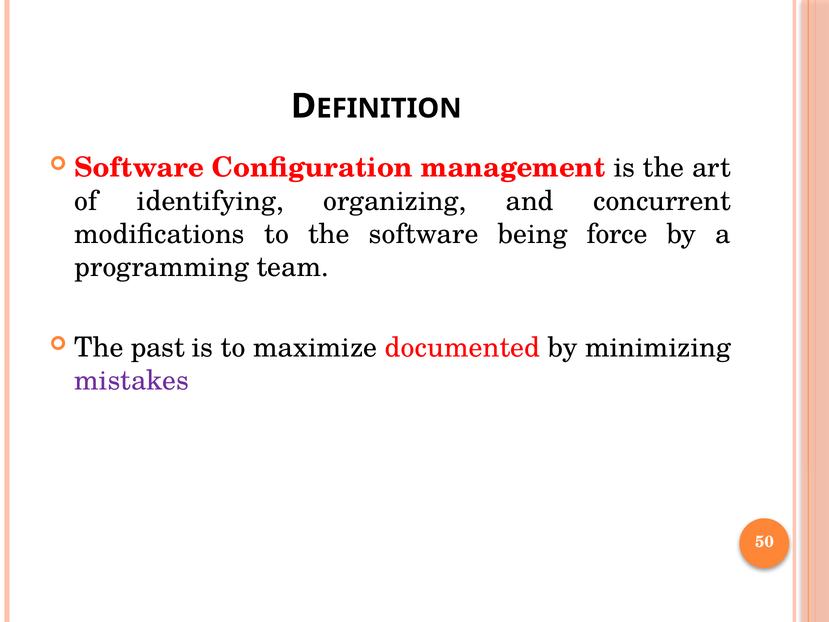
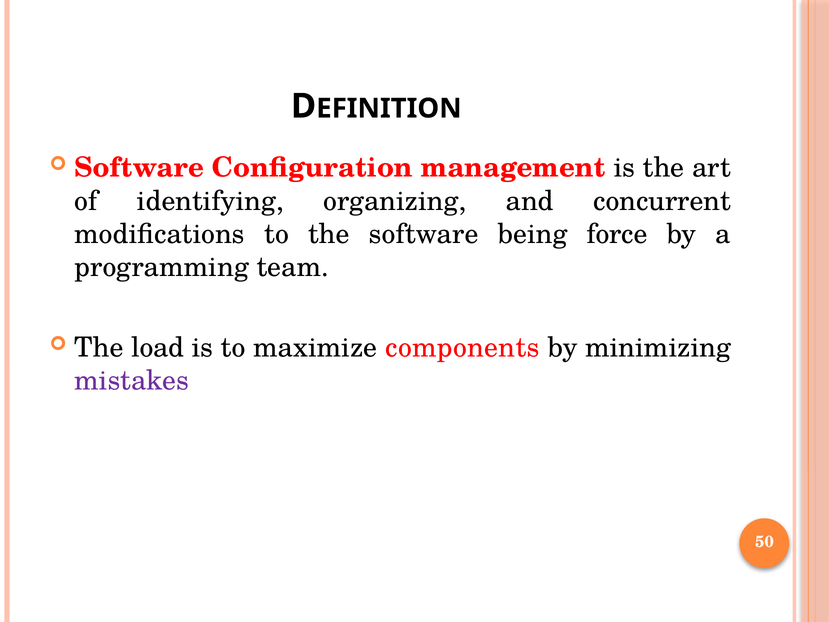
past: past -> load (158, 347)
documented: documented -> components (462, 347)
